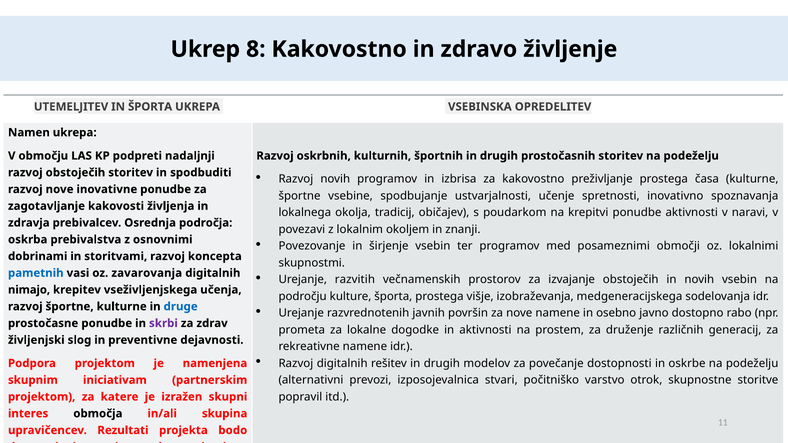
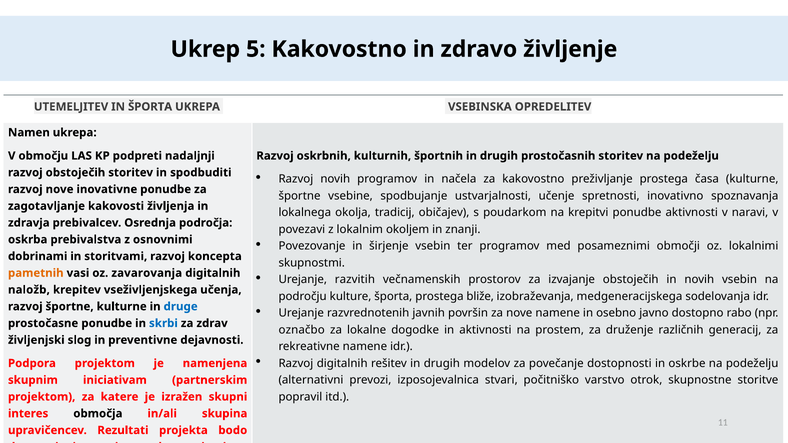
8: 8 -> 5 (256, 49)
izbrisa: izbrisa -> načela (459, 179)
pametnih colour: blue -> orange (36, 273)
nimajo: nimajo -> naložb (29, 290)
višje: višje -> bliže (480, 296)
skrbi colour: purple -> blue (163, 323)
prometa: prometa -> označbo (302, 330)
